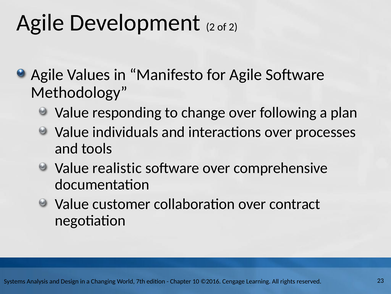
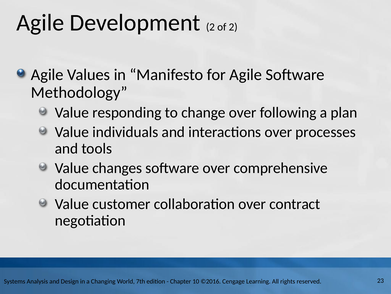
realistic: realistic -> changes (117, 168)
